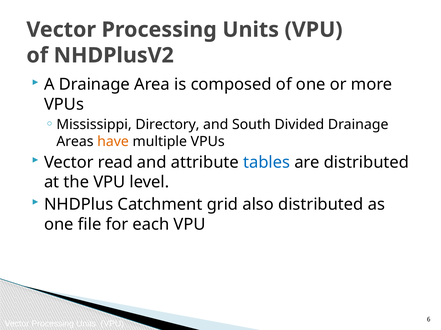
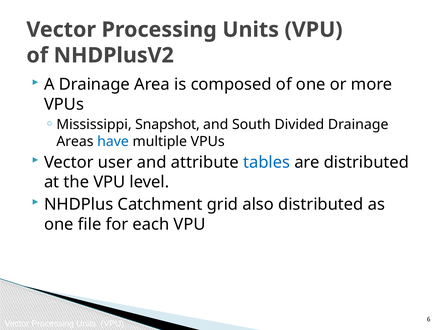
Directory: Directory -> Snapshot (167, 125)
have colour: orange -> blue (113, 142)
read: read -> user (115, 163)
